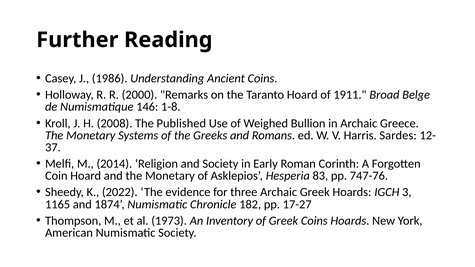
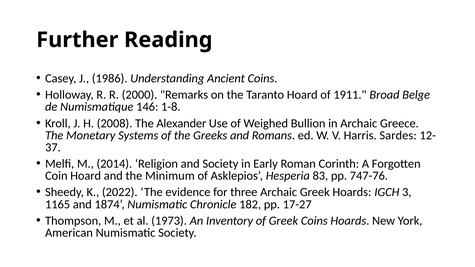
Published: Published -> Alexander (181, 123)
and the Monetary: Monetary -> Minimum (170, 176)
